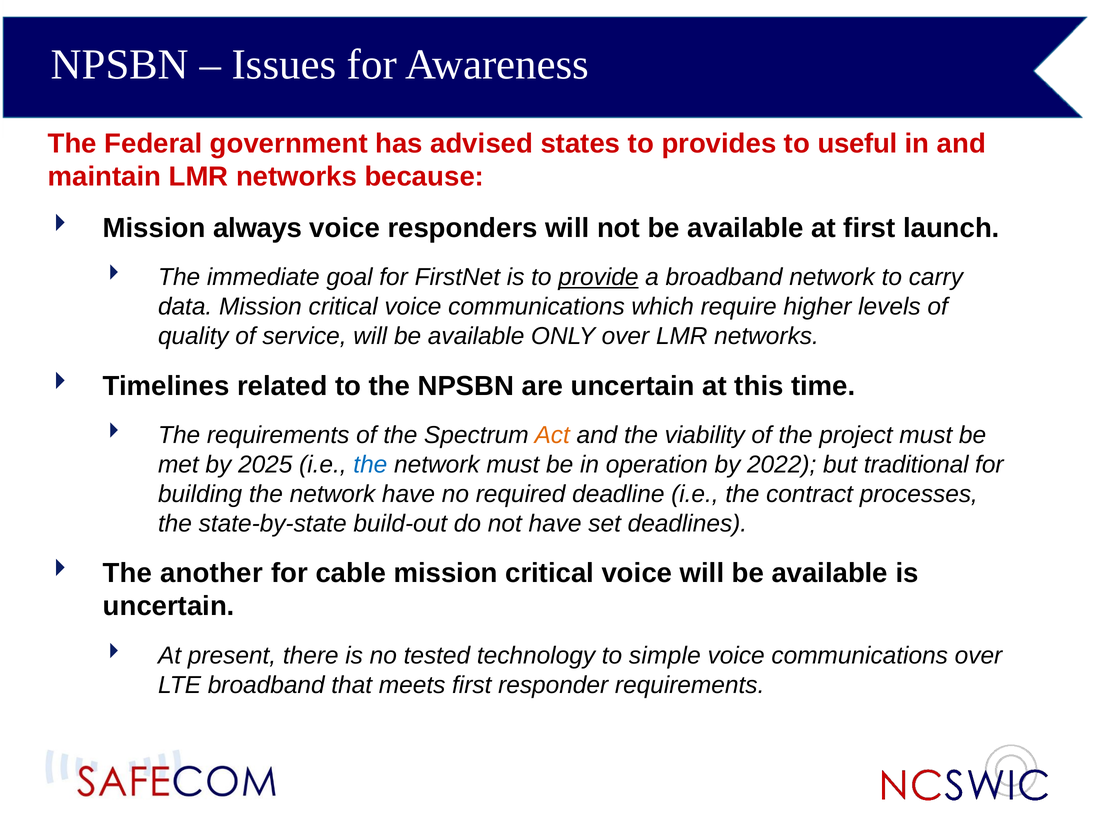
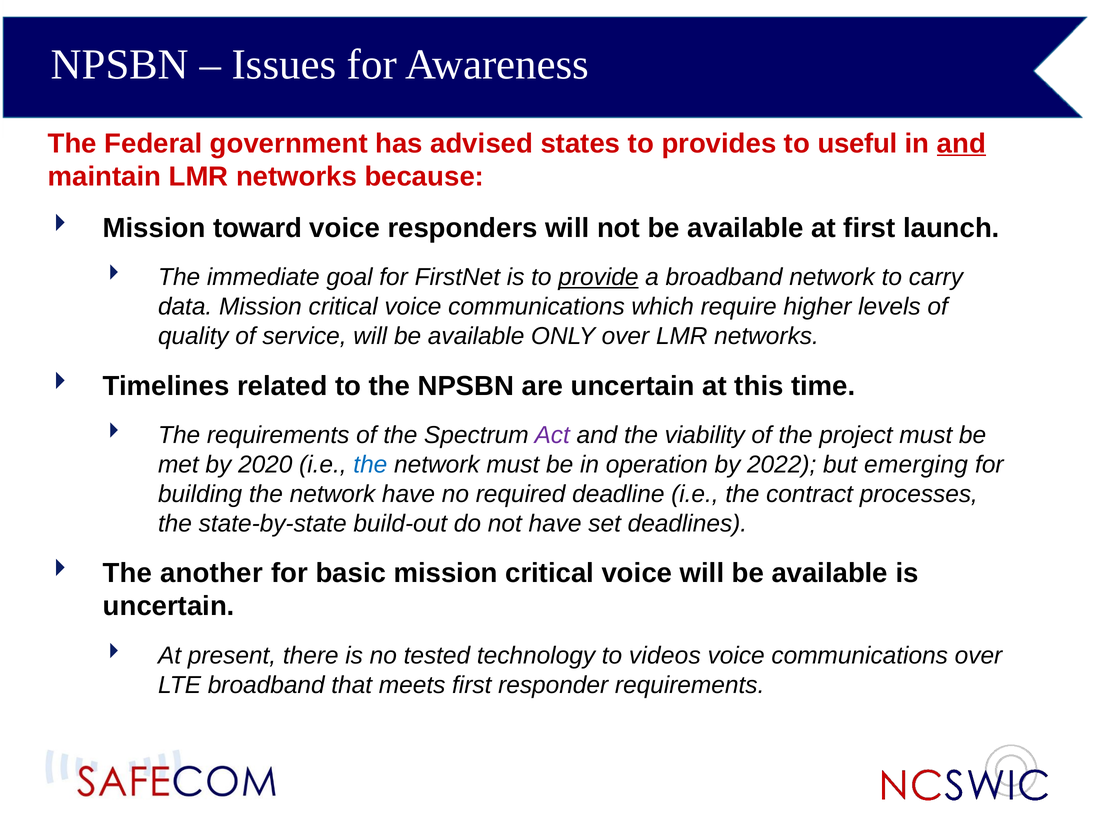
and underline: none -> present (961, 143)
always: always -> toward (258, 228)
Act colour: orange -> purple (552, 435)
2025: 2025 -> 2020 (265, 465)
traditional: traditional -> emerging (916, 465)
cable: cable -> basic (351, 573)
simple: simple -> videos (665, 656)
